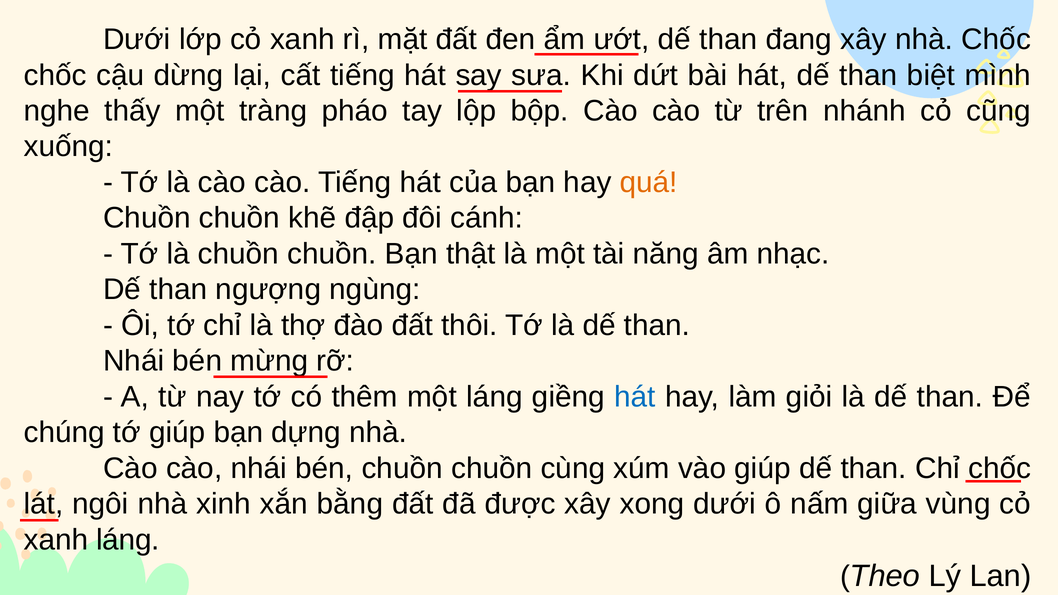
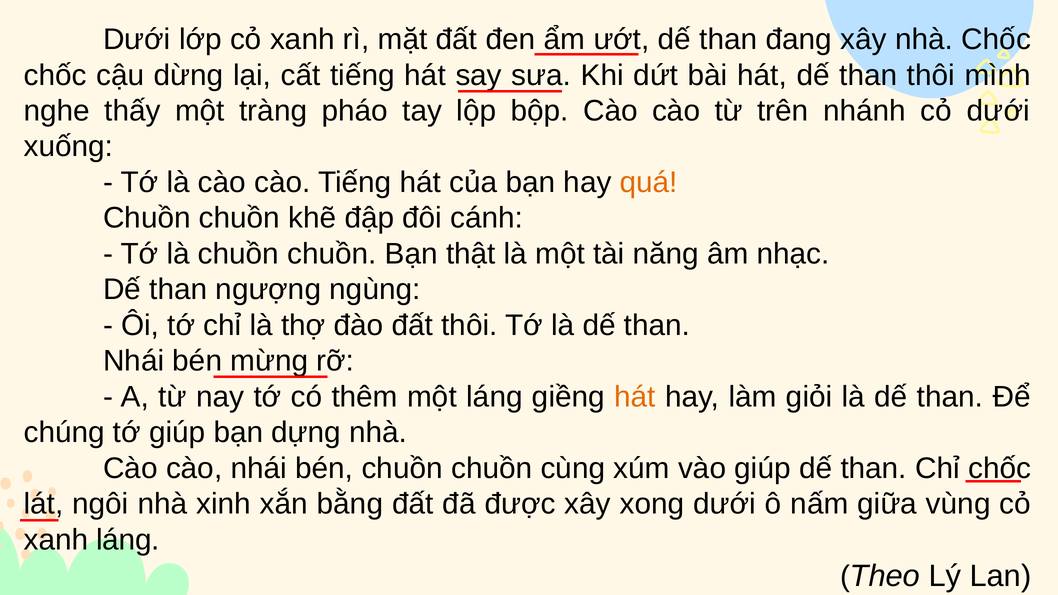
than biệt: biệt -> thôi (931, 75)
cỏ cũng: cũng -> dưới (998, 111)
hát colour: blue -> orange (635, 397)
